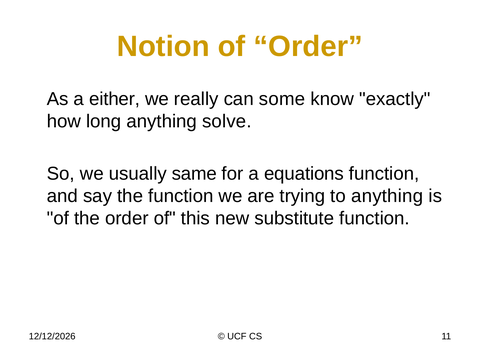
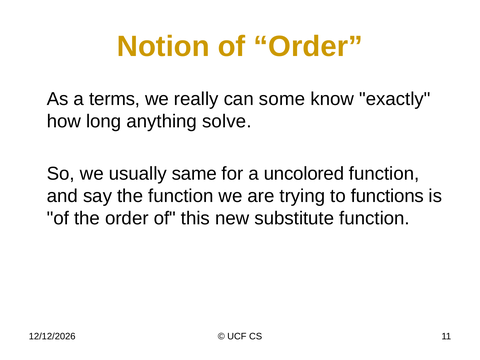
either: either -> terms (115, 99)
equations: equations -> uncolored (304, 174)
to anything: anything -> functions (387, 196)
